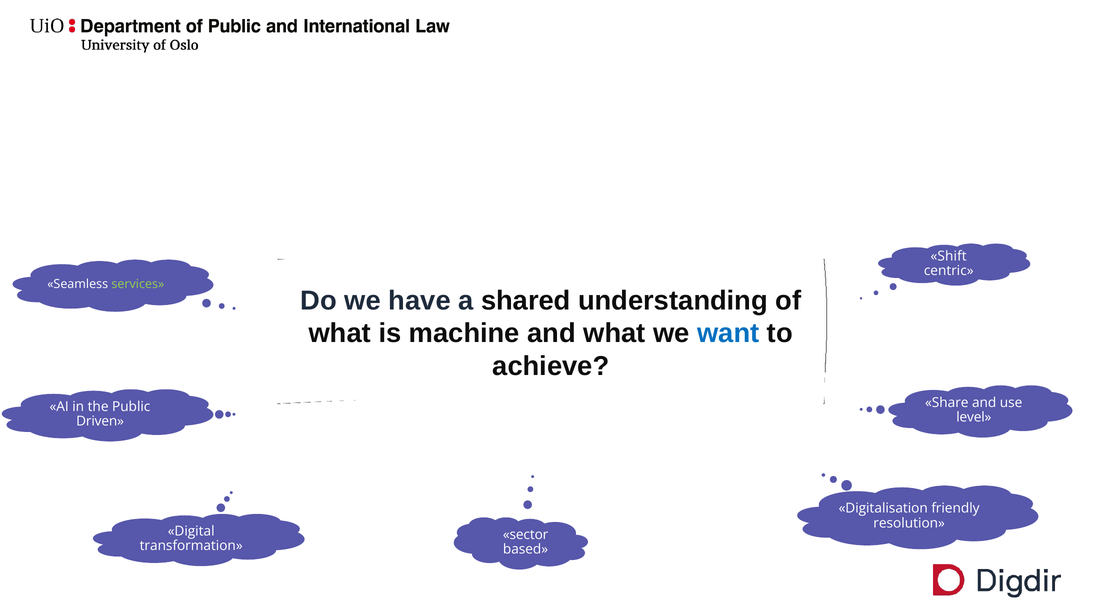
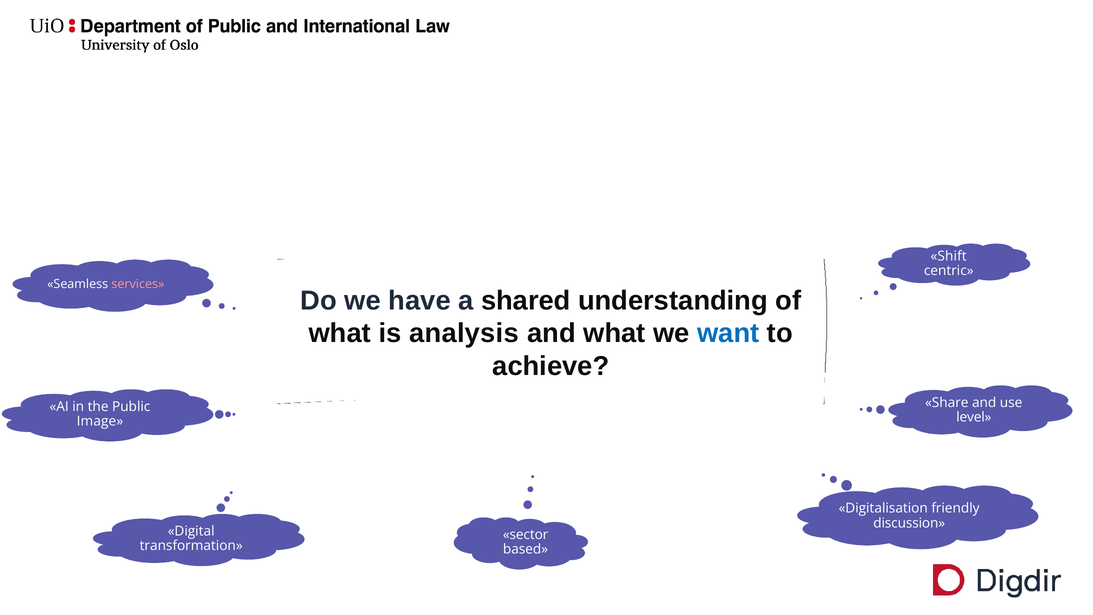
services colour: light green -> pink (138, 284)
machine: machine -> analysis (464, 333)
Driven: Driven -> Image (100, 421)
resolution: resolution -> discussion (909, 523)
